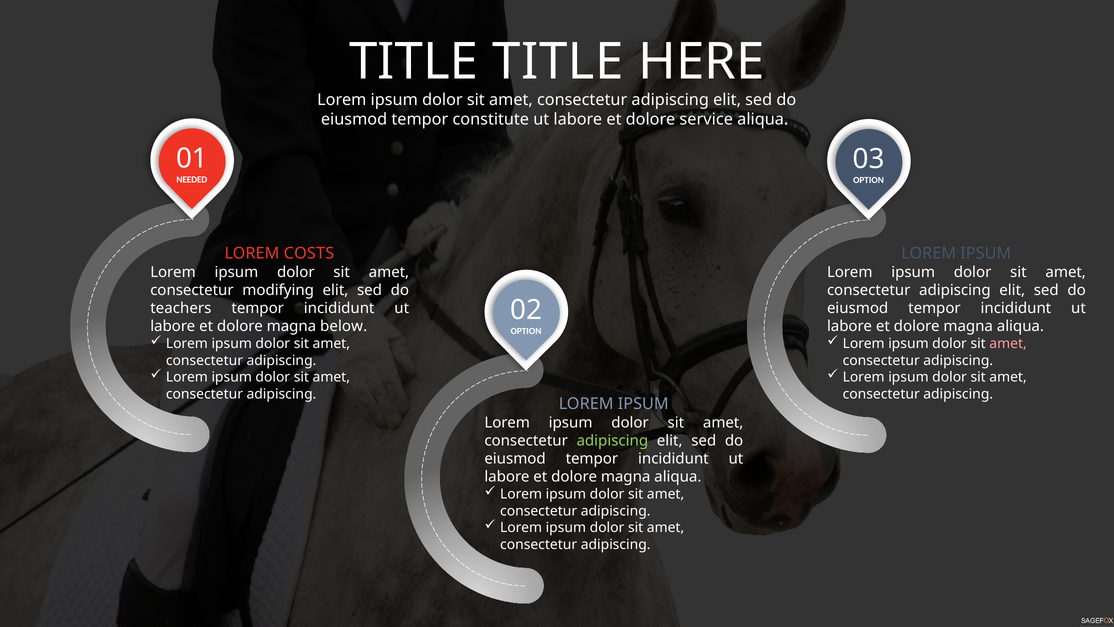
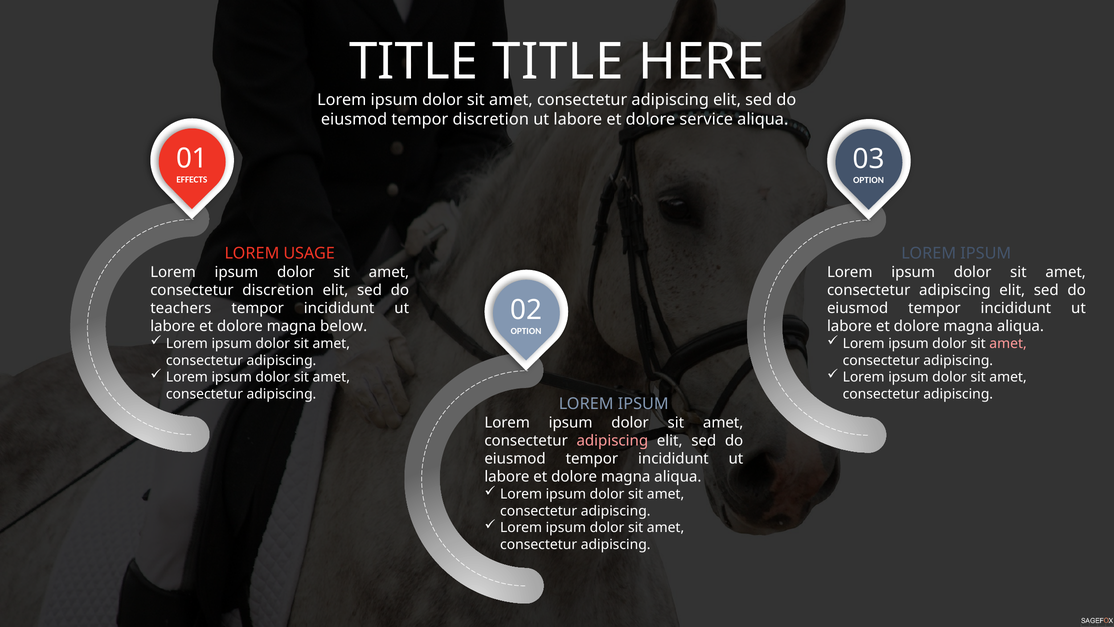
tempor constitute: constitute -> discretion (491, 119)
NEEDED: NEEDED -> EFFECTS (192, 179)
COSTS: COSTS -> USAGE (309, 253)
consectetur modifying: modifying -> discretion (278, 290)
adipiscing colour: light green -> pink (612, 440)
